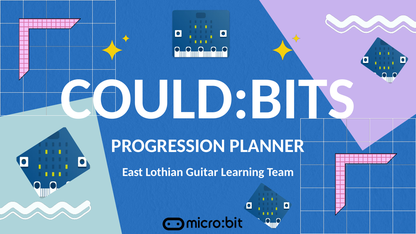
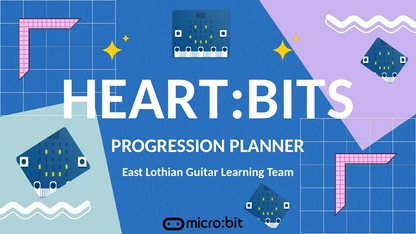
COULD:BITS: COULD:BITS -> HEART:BITS (208, 99)
